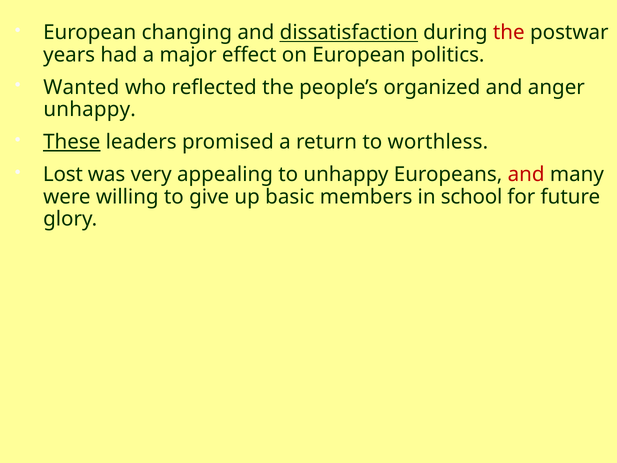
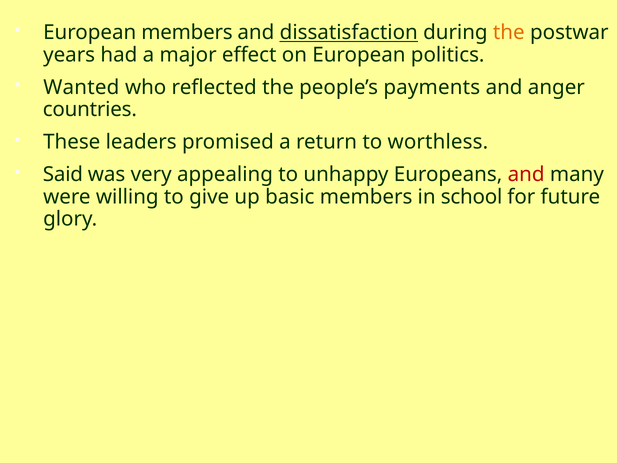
European changing: changing -> members (187, 33)
the colour: red -> orange (509, 33)
organized: organized -> payments (432, 87)
unhappy: unhappy -> countries (90, 109)
These underline: present -> none (72, 142)
Lost: Lost -> Said (63, 174)
